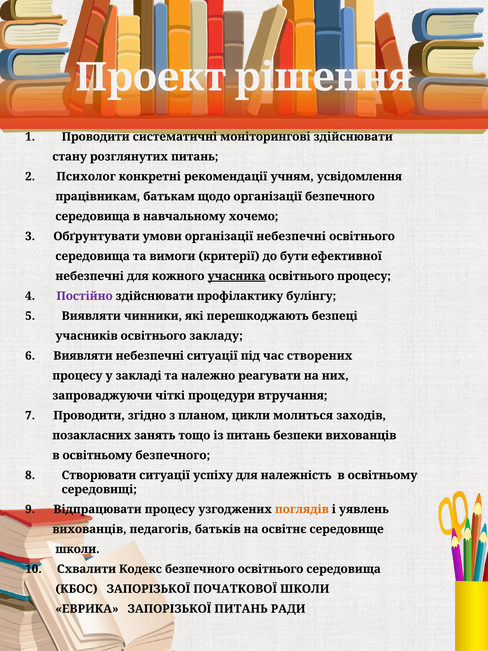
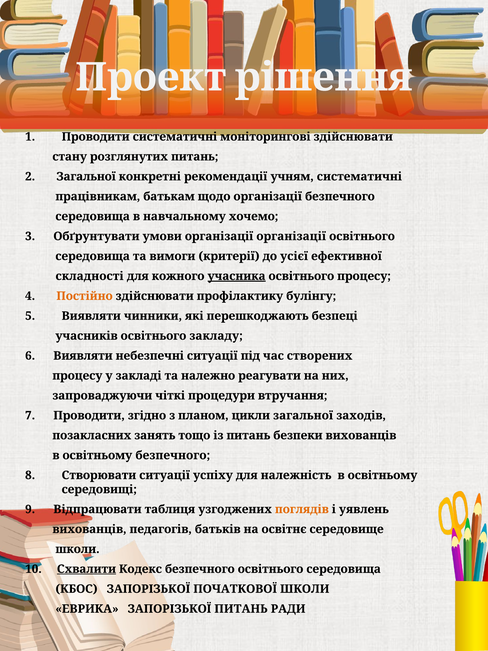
2 Психолог: Психолог -> Загальної (86, 176)
учням усвідомлення: усвідомлення -> систематичні (359, 176)
організації небезпечні: небезпечні -> організації (291, 236)
бути: бути -> усієї (294, 256)
небезпечні: небезпечні -> складності (90, 276)
Постійно colour: purple -> orange (85, 296)
цикли молиться: молиться -> загальної (303, 415)
Відпрацювати процесу: процесу -> таблиця (170, 509)
Схвалити underline: none -> present (87, 569)
